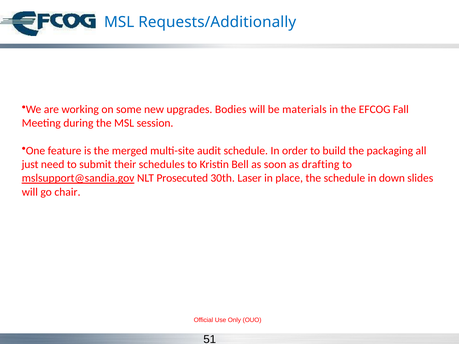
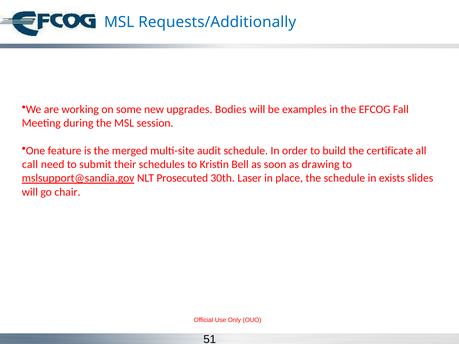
materials: materials -> examples (304, 109)
packaging: packaging -> certificate (390, 151)
just: just -> call (30, 165)
drafting: drafting -> drawing (321, 165)
down: down -> exists (392, 178)
